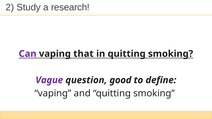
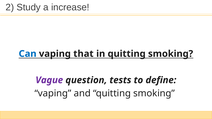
research: research -> increase (70, 7)
Can colour: purple -> blue (28, 54)
good: good -> tests (120, 80)
